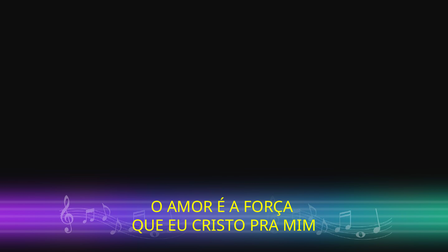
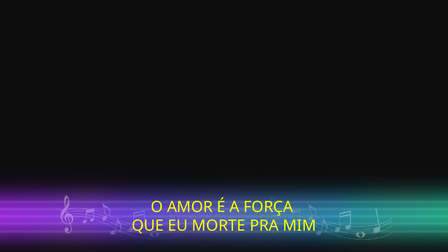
CRISTO: CRISTO -> MORTE (219, 226)
